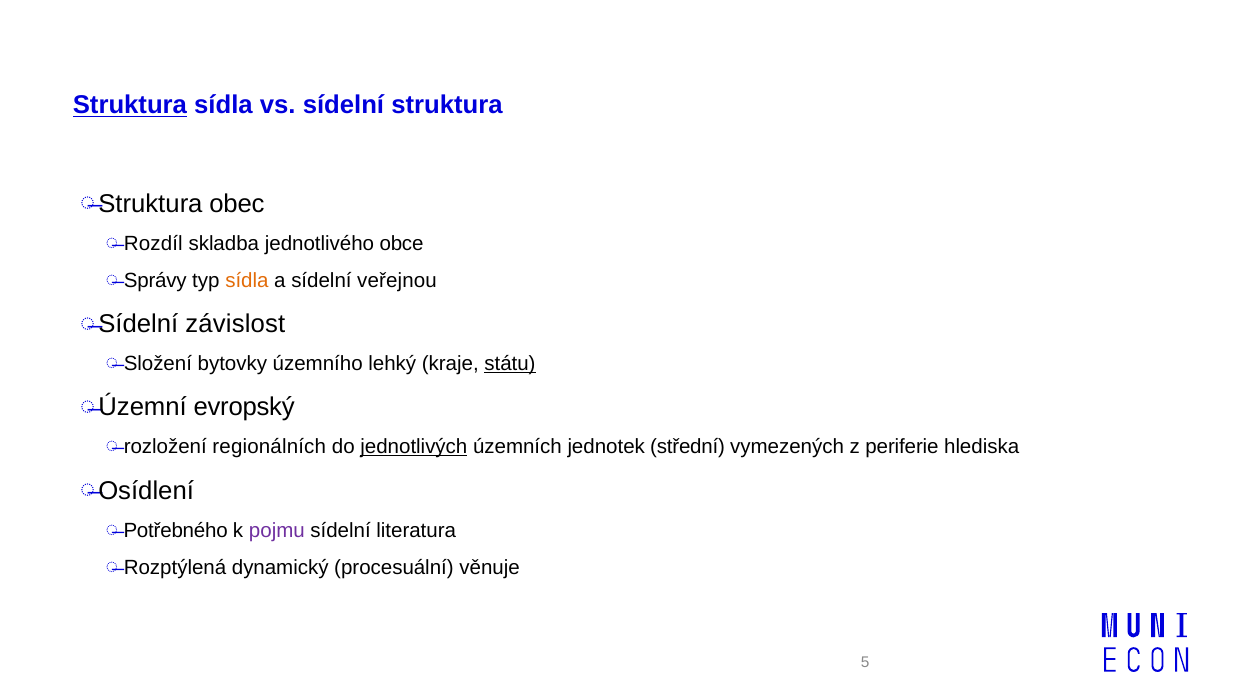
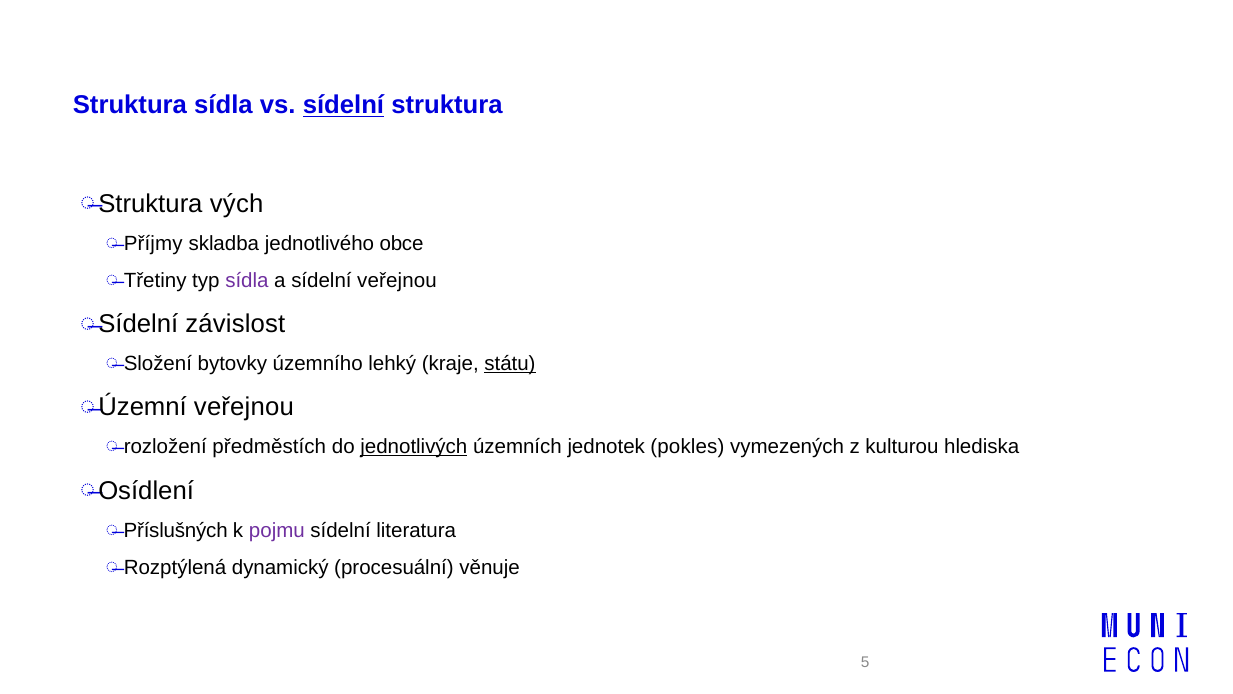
Struktura underline: present -> none (130, 105)
sídelní underline: none -> present (343, 105)
obec: obec -> vých (237, 204)
Rozdíl: Rozdíl -> Příjmy (153, 243)
Správy: Správy -> Třetiny (155, 280)
sídla colour: orange -> purple (247, 280)
evropský: evropský -> veřejnou (244, 407)
regionálních: regionálních -> předměstích (269, 447)
střední: střední -> pokles (687, 447)
periferie: periferie -> kulturou (902, 447)
Potřebného: Potřebného -> Příslušných (176, 530)
